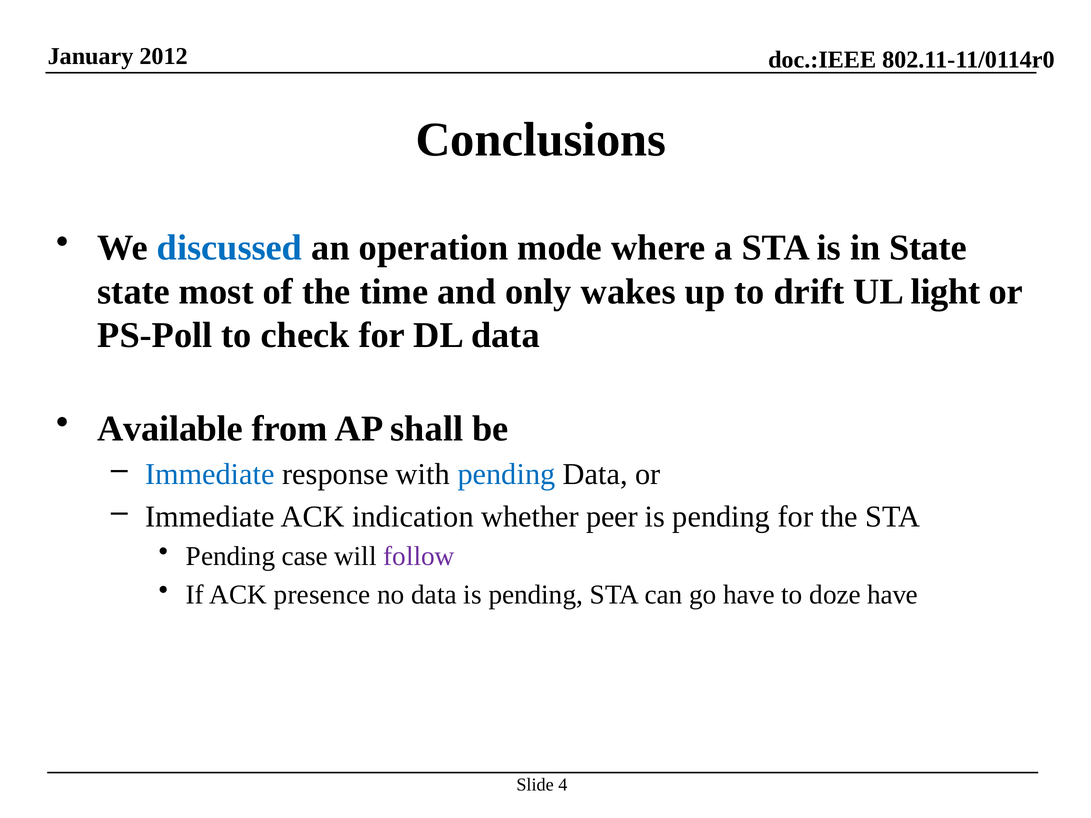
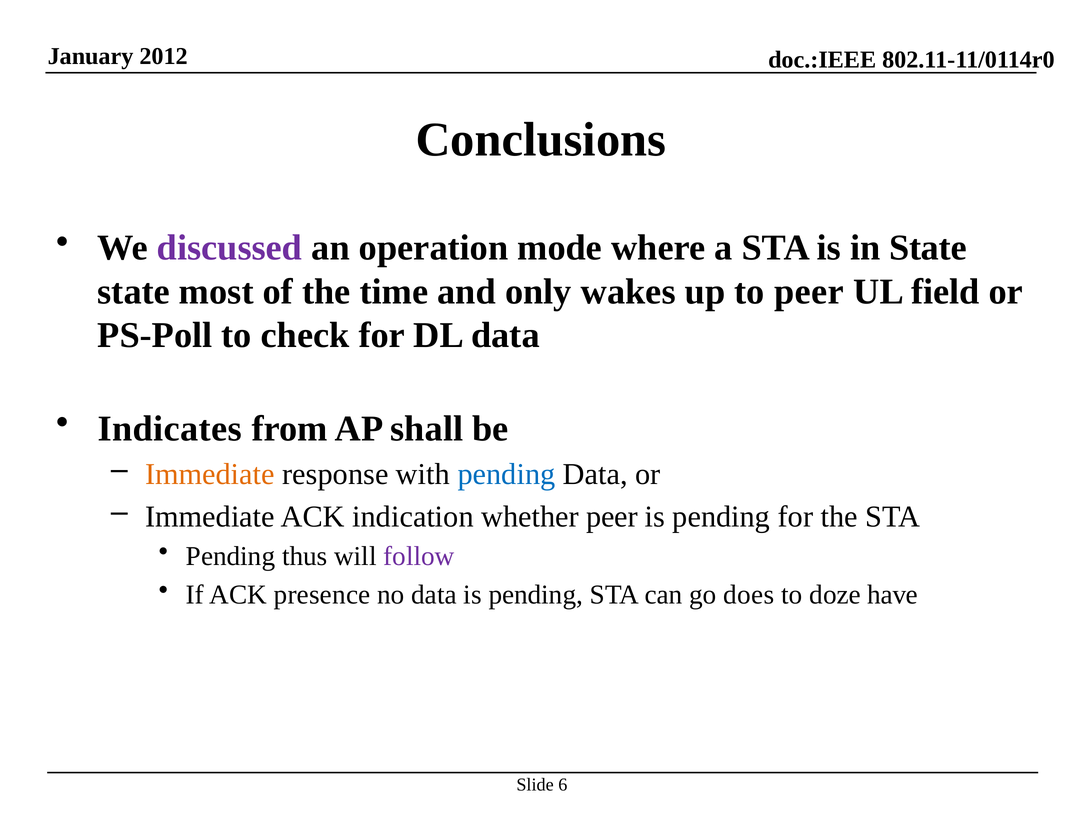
discussed colour: blue -> purple (229, 248)
to drift: drift -> peer (809, 292)
light: light -> field (945, 292)
Available: Available -> Indicates (170, 429)
Immediate colour: blue -> orange (210, 474)
case: case -> thus (305, 557)
go have: have -> does (749, 595)
4: 4 -> 6 (563, 785)
